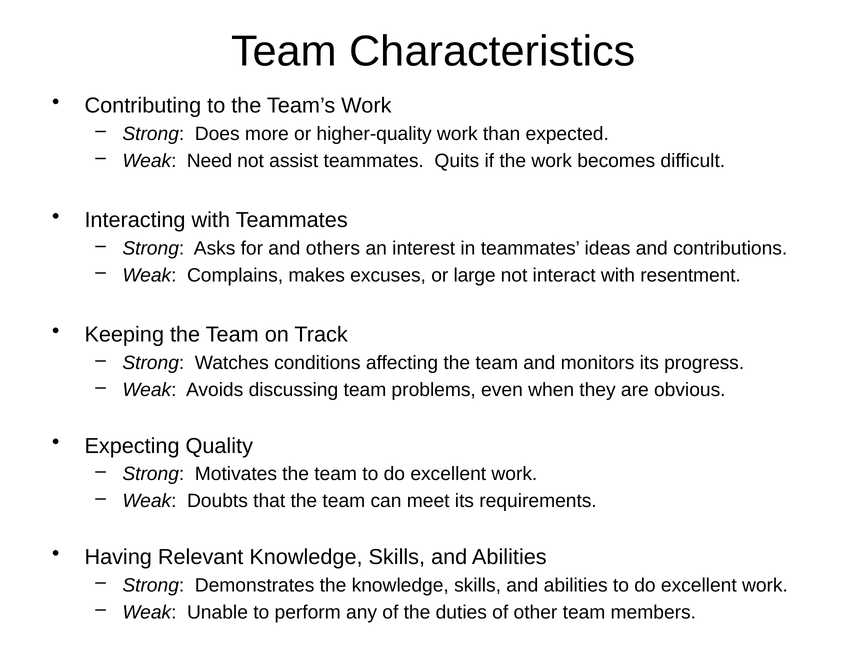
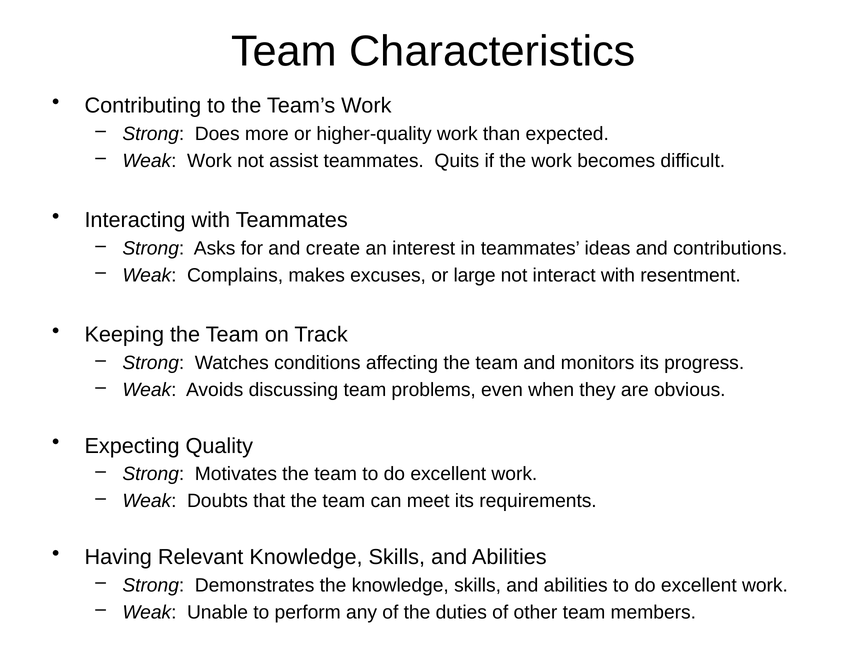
Weak Need: Need -> Work (209, 161)
others: others -> create (333, 248)
